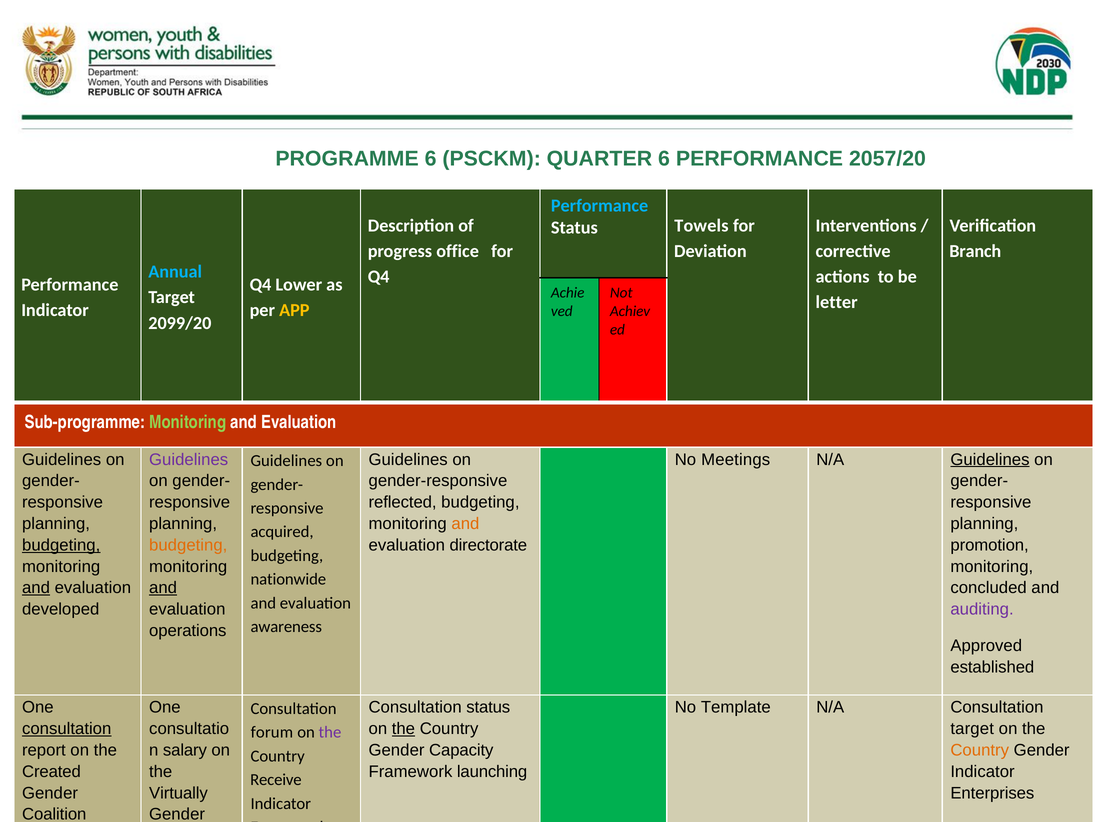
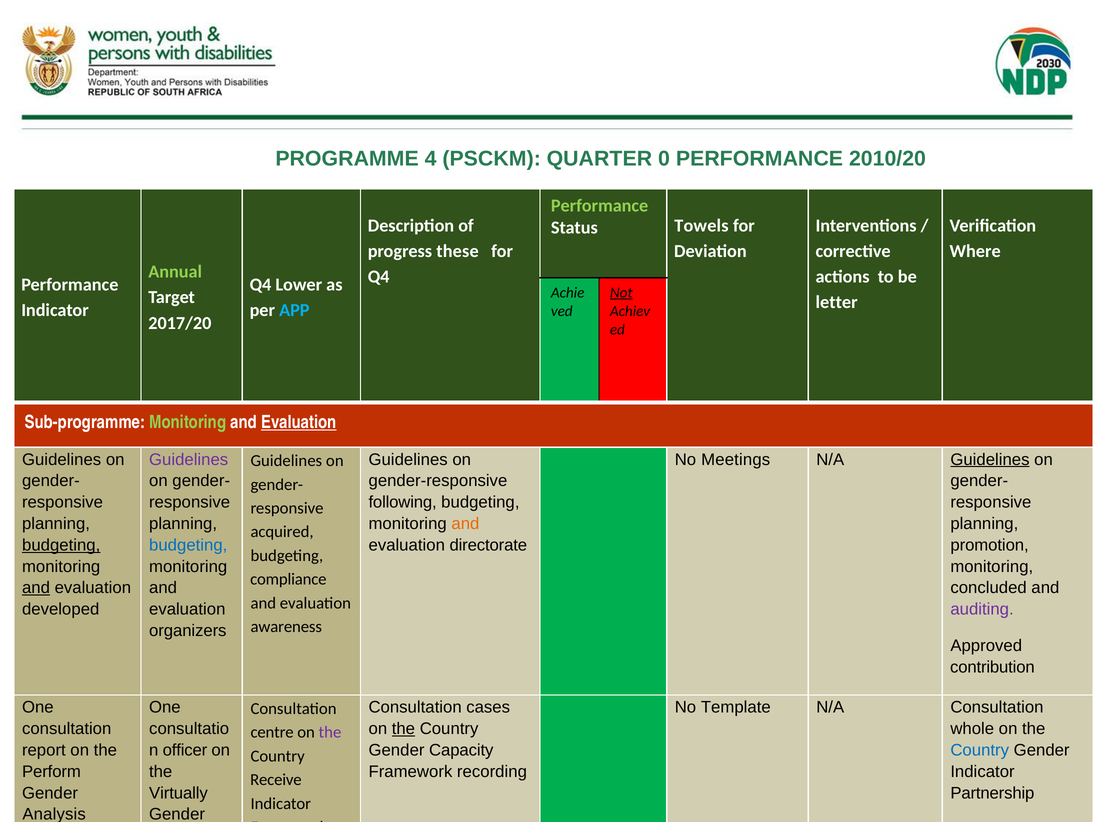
PROGRAMME 6: 6 -> 4 (431, 159)
QUARTER 6: 6 -> 0 (664, 159)
2057/20: 2057/20 -> 2010/20 (887, 159)
Performance colour: light blue -> light green (600, 205)
office: office -> these (458, 251)
Branch: Branch -> Where (975, 251)
Annual colour: light blue -> light green (175, 272)
Not underline: none -> present (621, 292)
APP colour: yellow -> light blue (294, 310)
2099/20: 2099/20 -> 2017/20 (180, 323)
Evaluation underline: none -> present (299, 422)
reflected: reflected -> following (403, 502)
budgeting colour: orange -> blue (188, 545)
nationwide: nationwide -> compliance (288, 579)
and underline: present -> none (163, 587)
operations: operations -> organizers (188, 630)
established: established -> contribution (992, 667)
Consultation status: status -> cases (488, 707)
consultation underline: present -> none (67, 728)
target: target -> whole (972, 728)
forum: forum -> centre (272, 732)
salary: salary -> officer (185, 750)
Country colour: orange -> blue (980, 750)
Created: Created -> Perform (51, 771)
launching: launching -> recording (492, 771)
Enterprises: Enterprises -> Partnership (992, 792)
Coalition: Coalition -> Analysis (54, 814)
